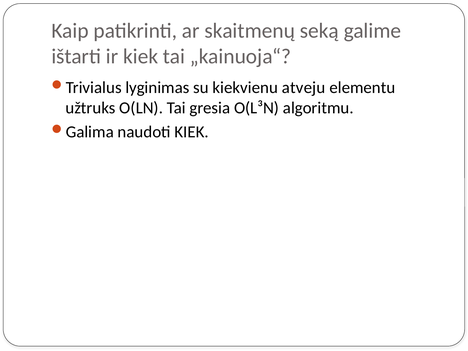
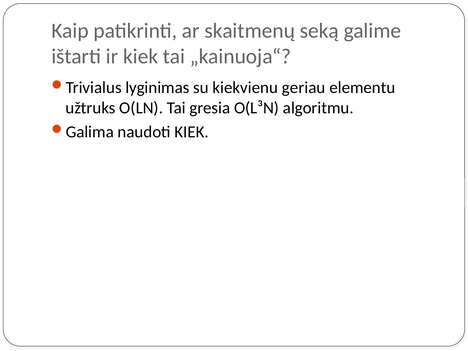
atveju: atveju -> geriau (304, 88)
